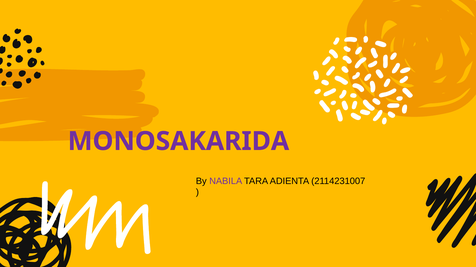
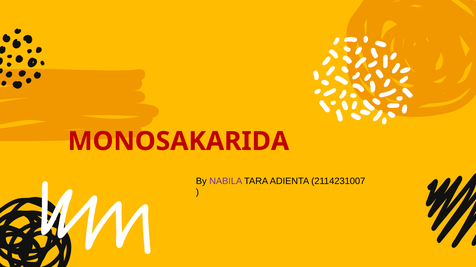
MONOSAKARIDA colour: purple -> red (178, 142)
